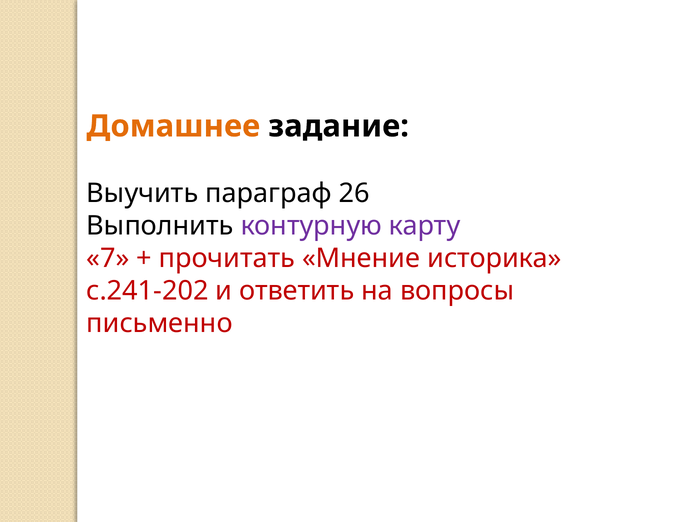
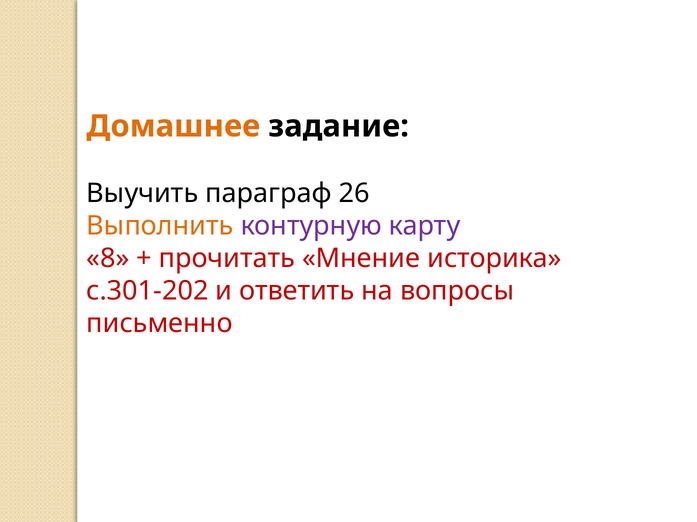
Выполнить colour: black -> orange (160, 226)
7: 7 -> 8 (108, 259)
с.241-202: с.241-202 -> с.301-202 (147, 291)
